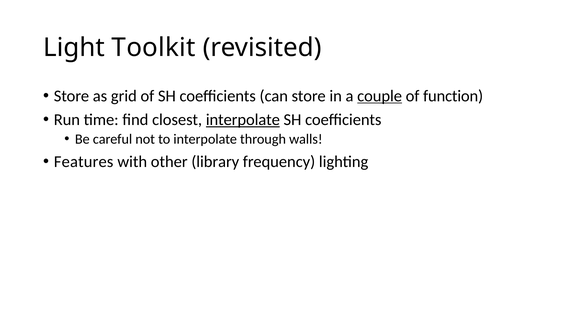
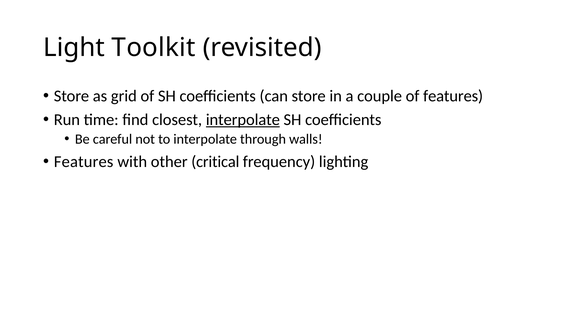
couple underline: present -> none (380, 96)
of function: function -> features (453, 96)
library: library -> critical (215, 161)
